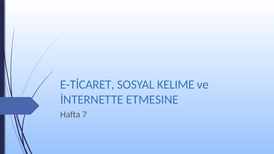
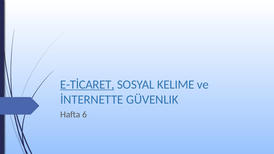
E-TİCARET underline: none -> present (87, 85)
ETMESINE: ETMESINE -> GÜVENLIK (152, 100)
7: 7 -> 6 (85, 115)
